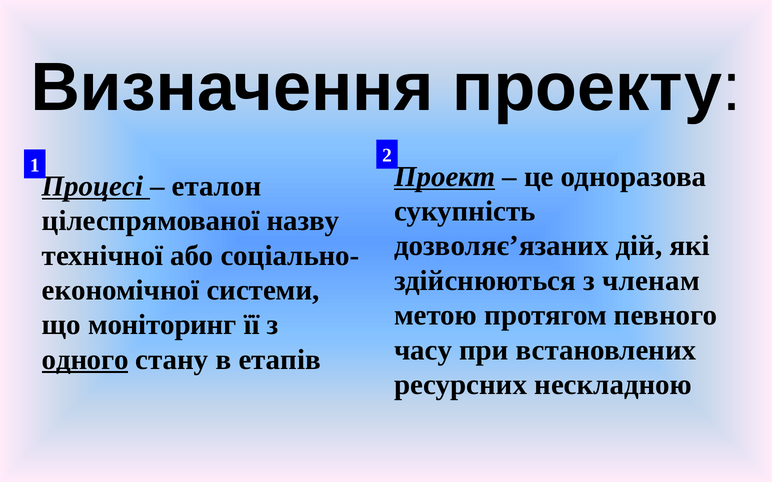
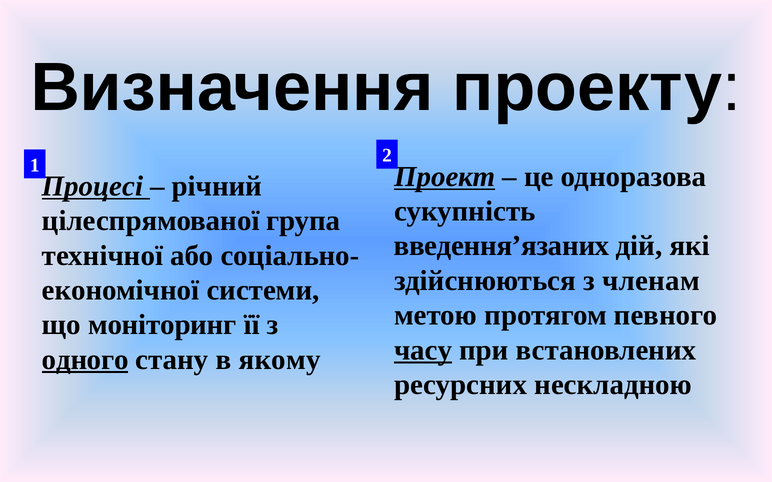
еталон: еталон -> річний (217, 186)
назву: назву -> група (303, 221)
дозволяє’язаних: дозволяє’язаних -> введення’язаних (502, 246)
часу underline: none -> present (423, 350)
етапів: етапів -> якому (280, 360)
